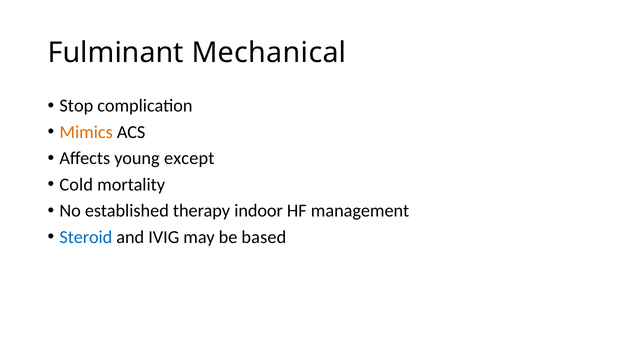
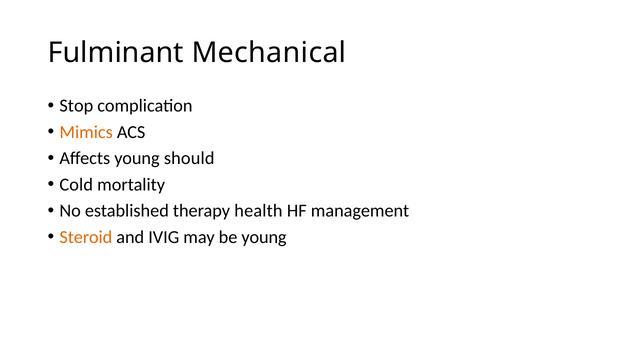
except: except -> should (189, 158)
indoor: indoor -> health (258, 211)
Steroid colour: blue -> orange (86, 237)
be based: based -> young (264, 237)
